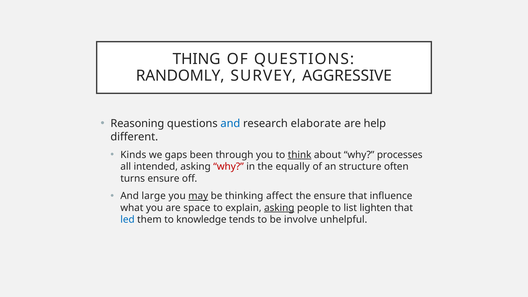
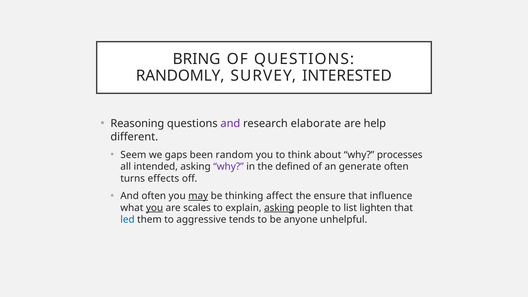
THING: THING -> BRING (197, 59)
AGGRESSIVE: AGGRESSIVE -> INTERESTED (347, 76)
and colour: blue -> purple (230, 124)
Kinds: Kinds -> Seem (133, 155)
through: through -> random (234, 155)
think underline: present -> none (300, 155)
why colour: red -> purple (229, 167)
equally: equally -> defined (293, 167)
structure: structure -> generate (360, 167)
turns ensure: ensure -> effects (163, 179)
And large: large -> often (154, 196)
you underline: none -> present (155, 208)
space: space -> scales (197, 208)
knowledge: knowledge -> aggressive (201, 220)
involve: involve -> anyone (301, 220)
